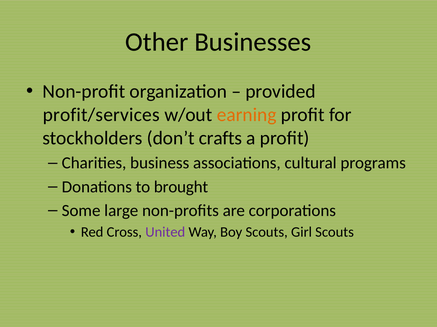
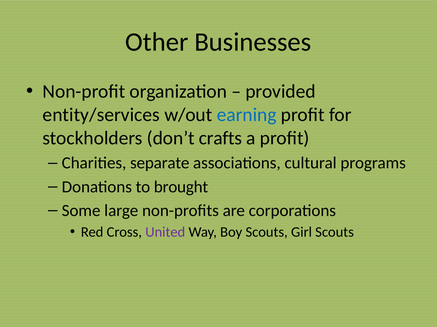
profit/services: profit/services -> entity/services (101, 115)
earning colour: orange -> blue (247, 115)
business: business -> separate (160, 163)
